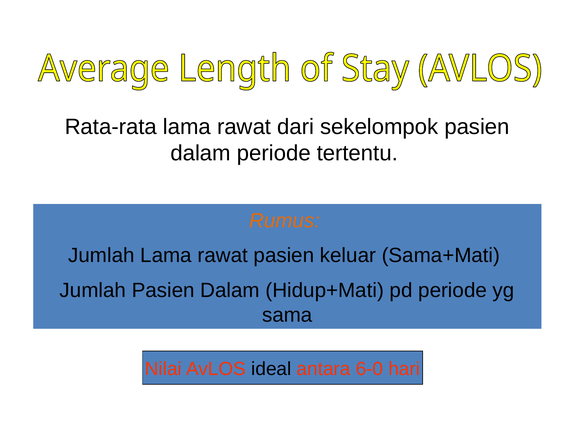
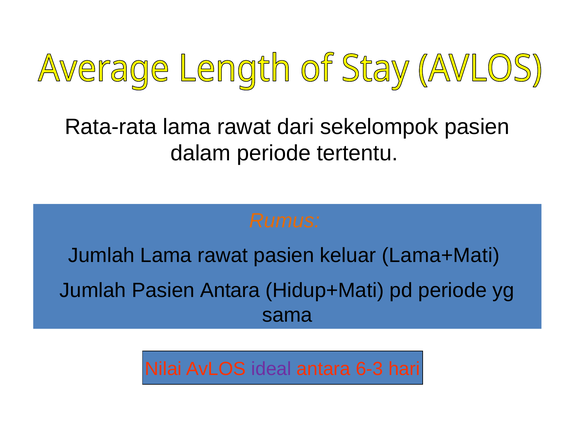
Sama+Mati: Sama+Mati -> Lama+Mati (441, 256)
Jumlah Pasien Dalam: Dalam -> Antara (230, 291)
ideal colour: black -> purple (271, 369)
6-0: 6-0 -> 6-3 (369, 369)
